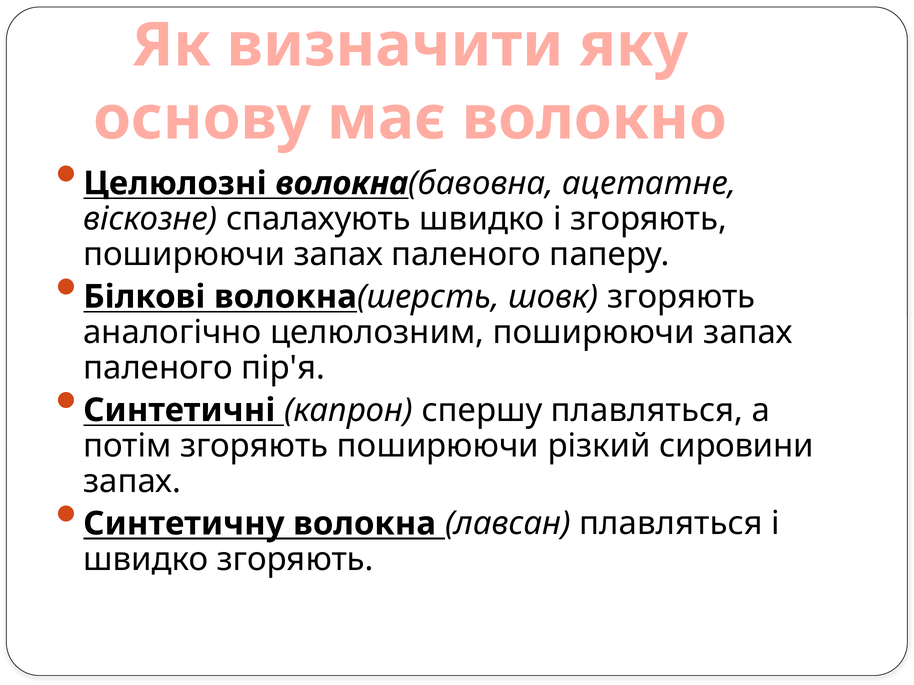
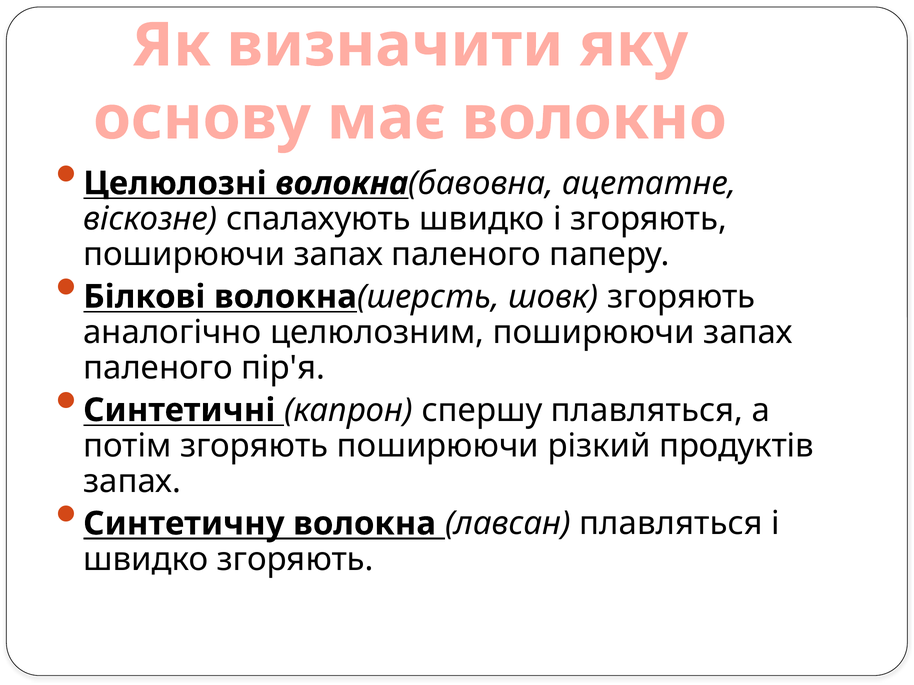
сировини: сировини -> продуктів (737, 446)
